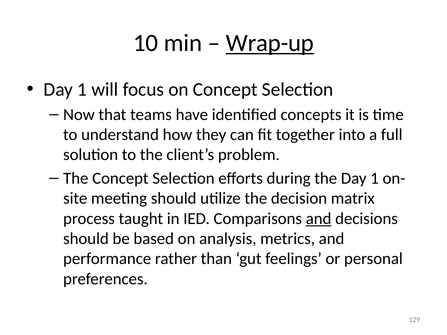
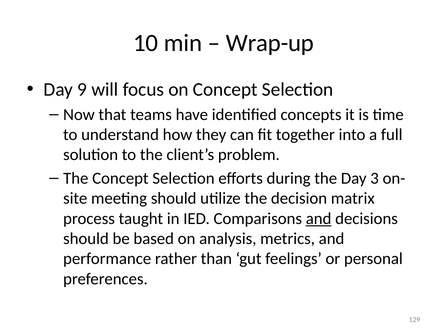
Wrap-up underline: present -> none (270, 43)
1: 1 -> 9 (82, 90)
the Day 1: 1 -> 3 (375, 178)
